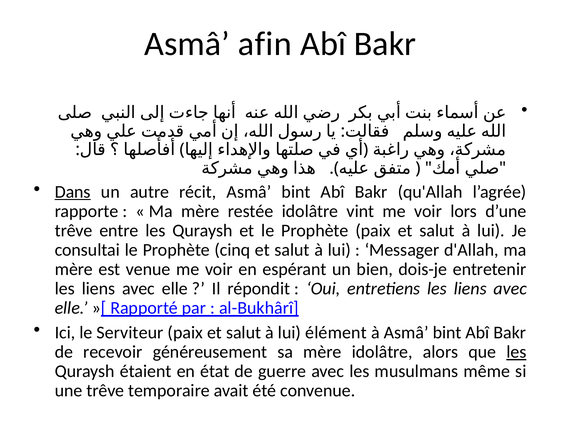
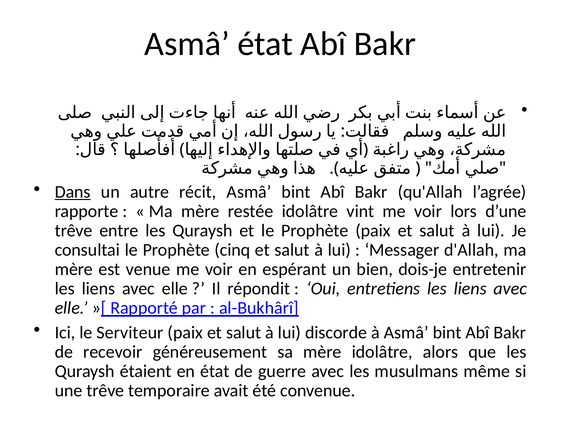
Asmâ afin: afin -> état (265, 44)
élément: élément -> discorde (336, 332)
les underline: present -> none (516, 352)
